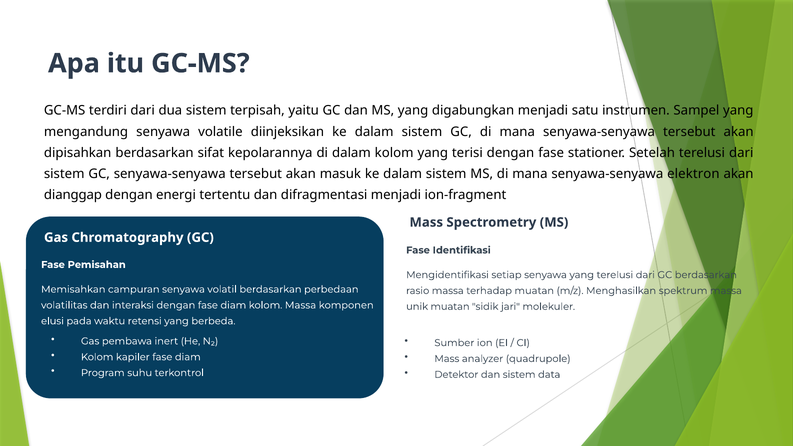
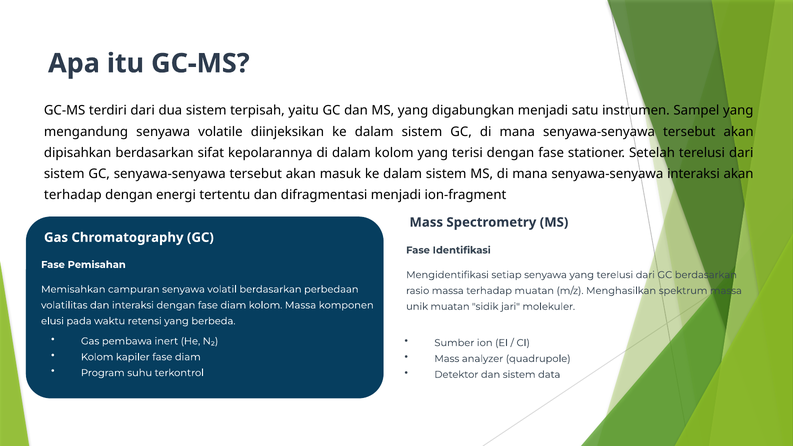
senyawa-senyawa elektron: elektron -> interaksi (693, 174)
dianggap: dianggap -> terhadap (73, 195)
